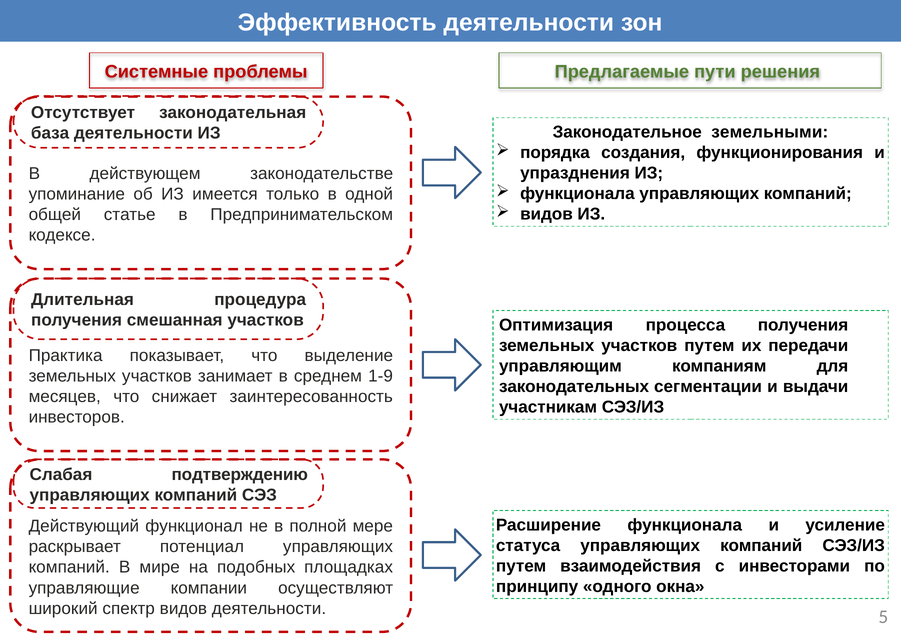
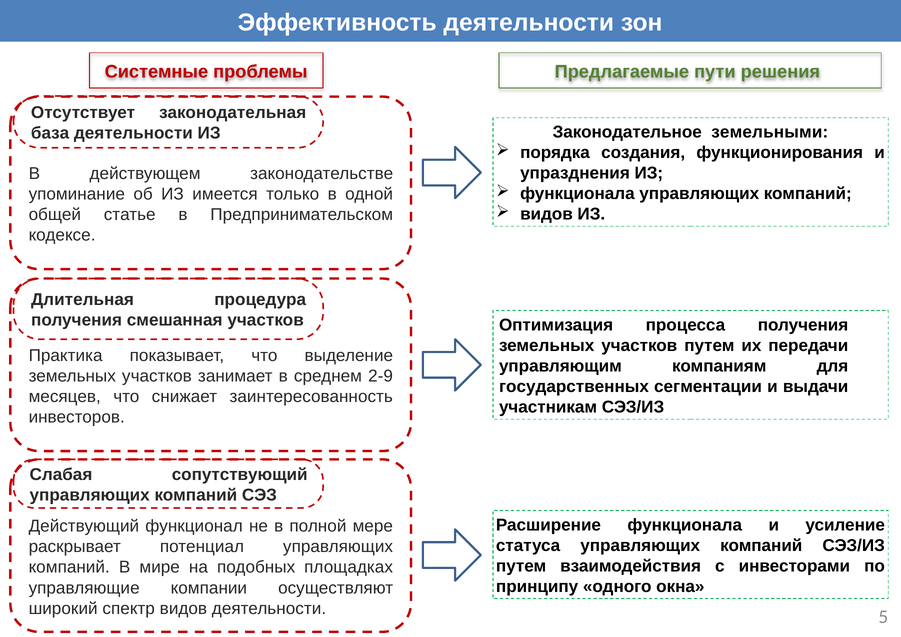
1-9: 1-9 -> 2-9 (381, 376)
законодательных: законодательных -> государственных (574, 387)
подтверждению: подтверждению -> сопутствующий (240, 475)
